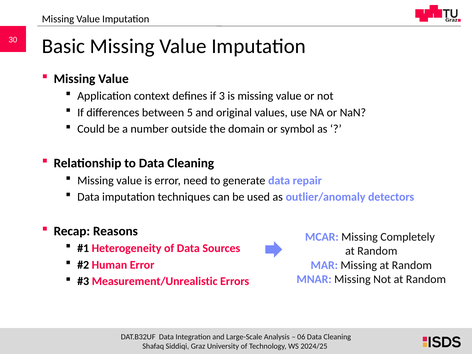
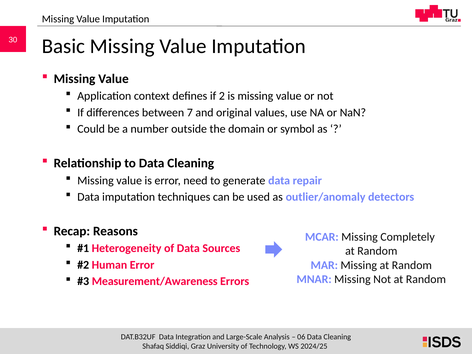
3: 3 -> 2 (222, 96)
5: 5 -> 7 (190, 113)
Measurement/Unrealistic: Measurement/Unrealistic -> Measurement/Awareness (155, 281)
